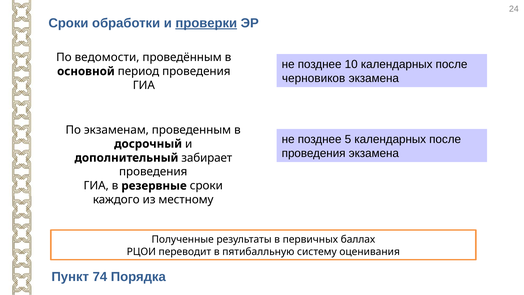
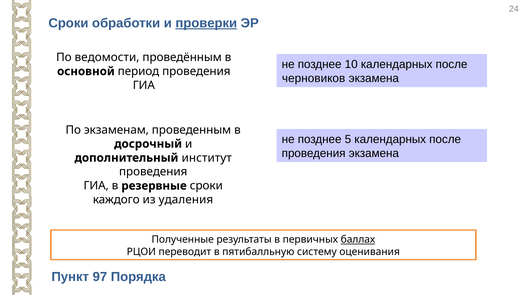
забирает: забирает -> институт (207, 158)
местному: местному -> удаления (186, 200)
баллах underline: none -> present (358, 239)
74: 74 -> 97 (100, 277)
